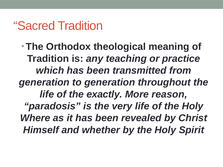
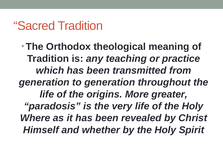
exactly: exactly -> origins (104, 94)
reason: reason -> greater (170, 94)
